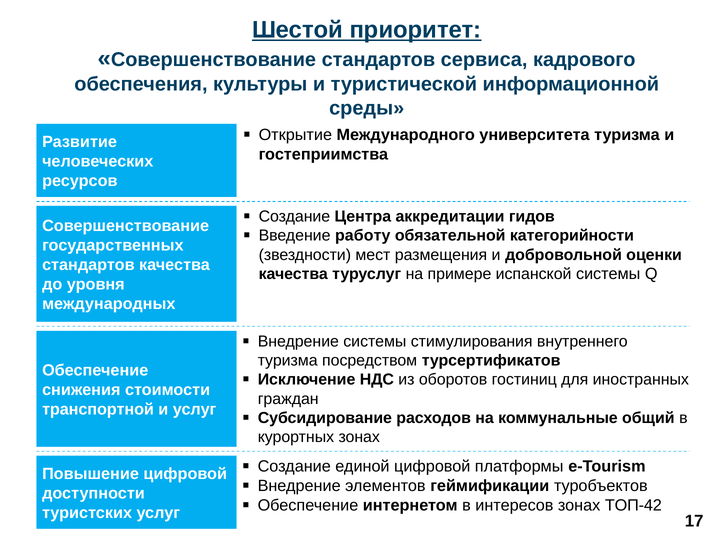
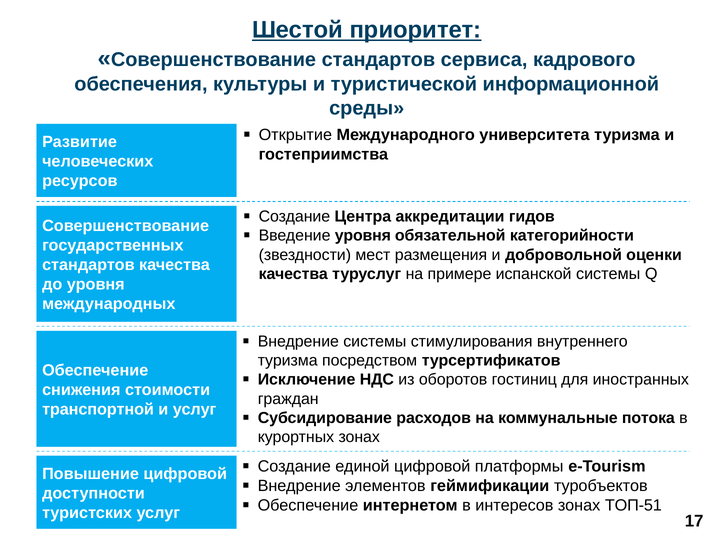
Введение работу: работу -> уровня (363, 236)
общий: общий -> потока (648, 418)
ТОП-42: ТОП-42 -> ТОП-51 (633, 505)
